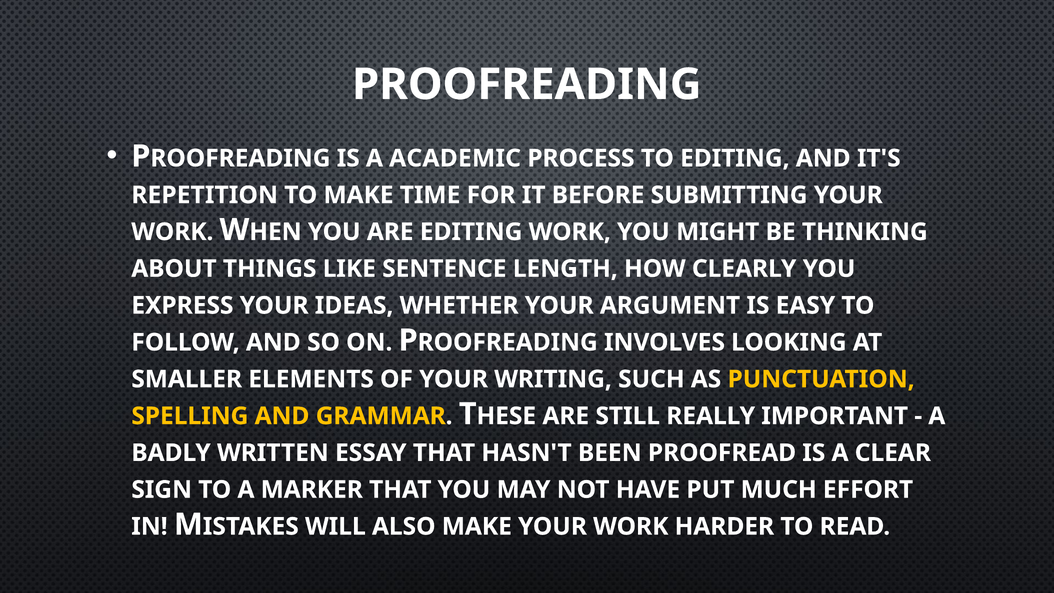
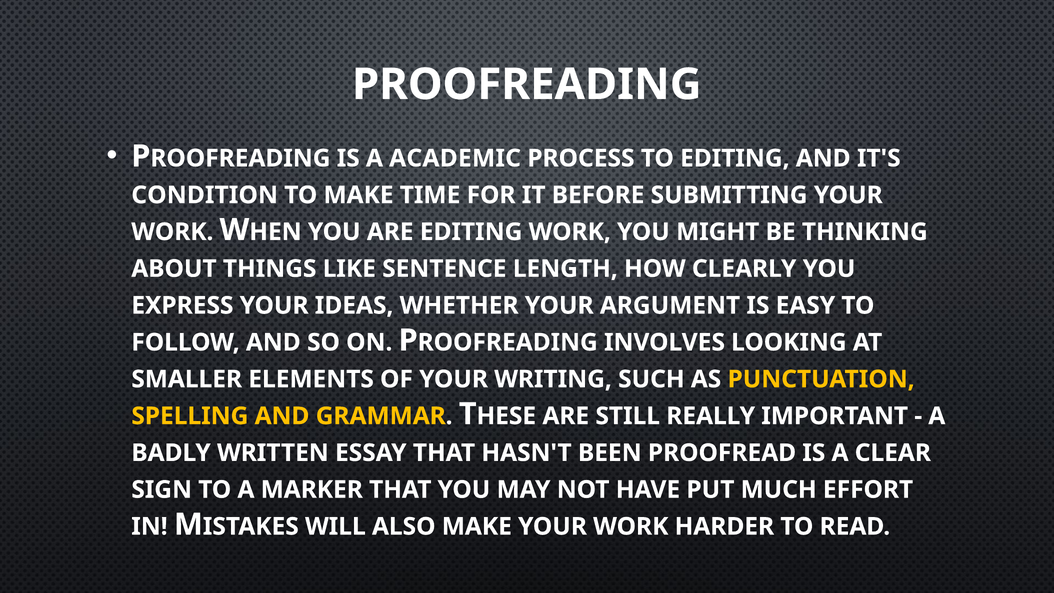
REPETITION: REPETITION -> CONDITION (205, 195)
